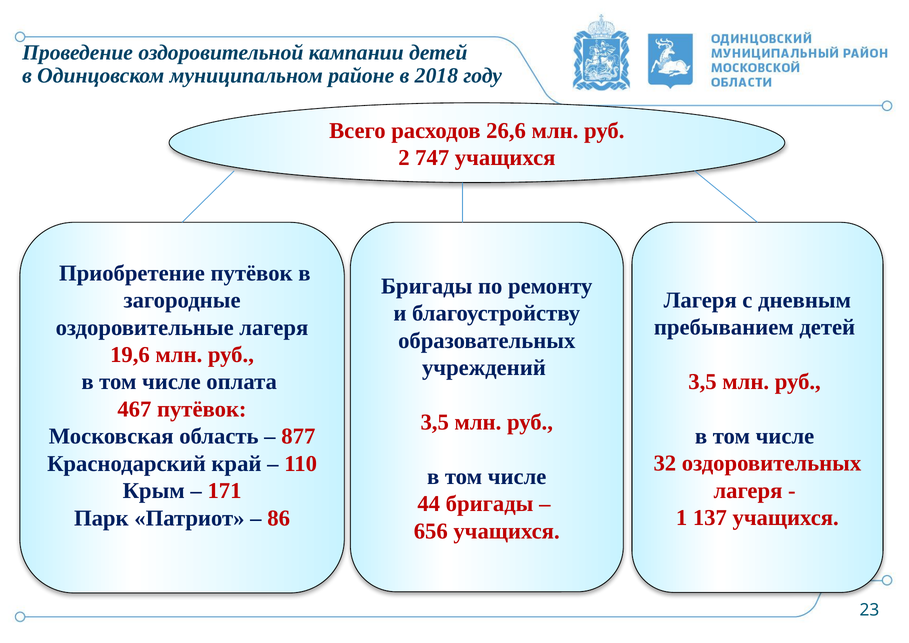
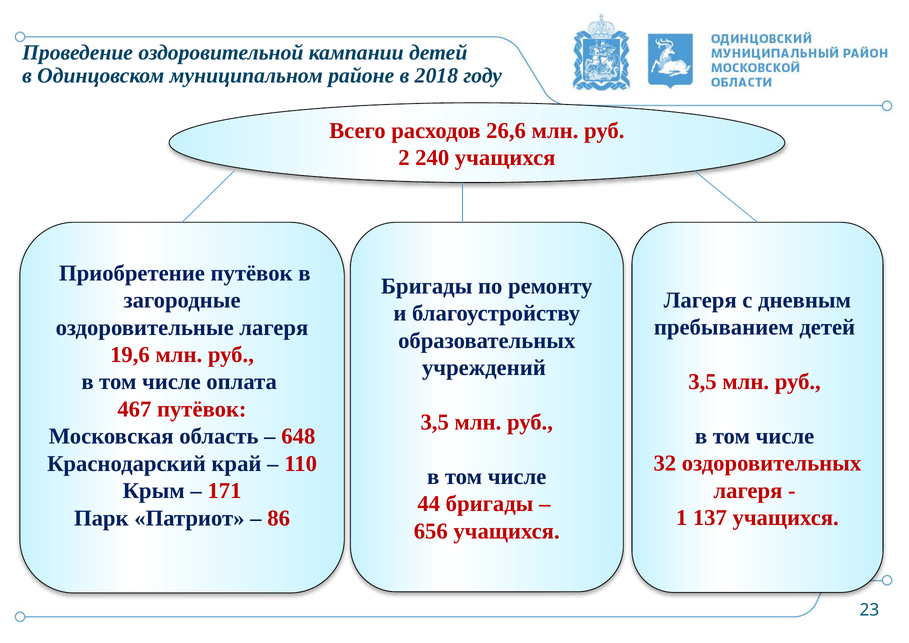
747: 747 -> 240 (432, 158)
877: 877 -> 648 (298, 436)
